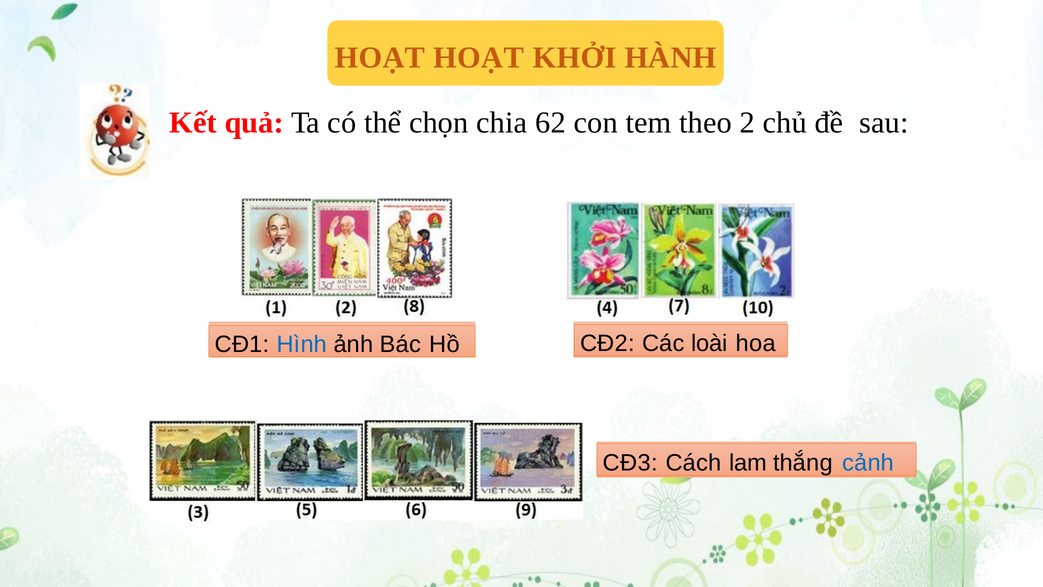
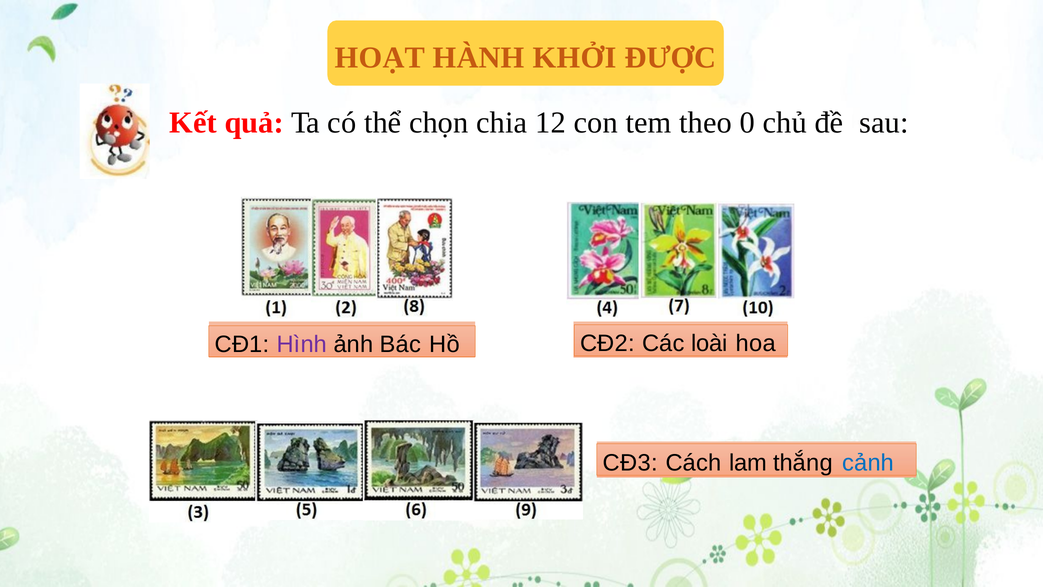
HOẠT HOẠT: HOẠT -> HÀNH (479, 58)
HÀNH: HÀNH -> ĐƯỢC (671, 58)
62: 62 -> 12 (551, 123)
2: 2 -> 0 (747, 123)
Hình colour: blue -> purple (302, 344)
